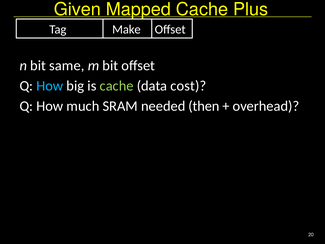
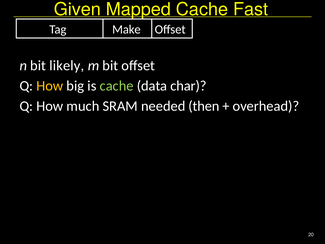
Plus: Plus -> Fast (251, 9)
same: same -> likely (67, 65)
How colour: light blue -> yellow (50, 86)
cost: cost -> char (188, 86)
